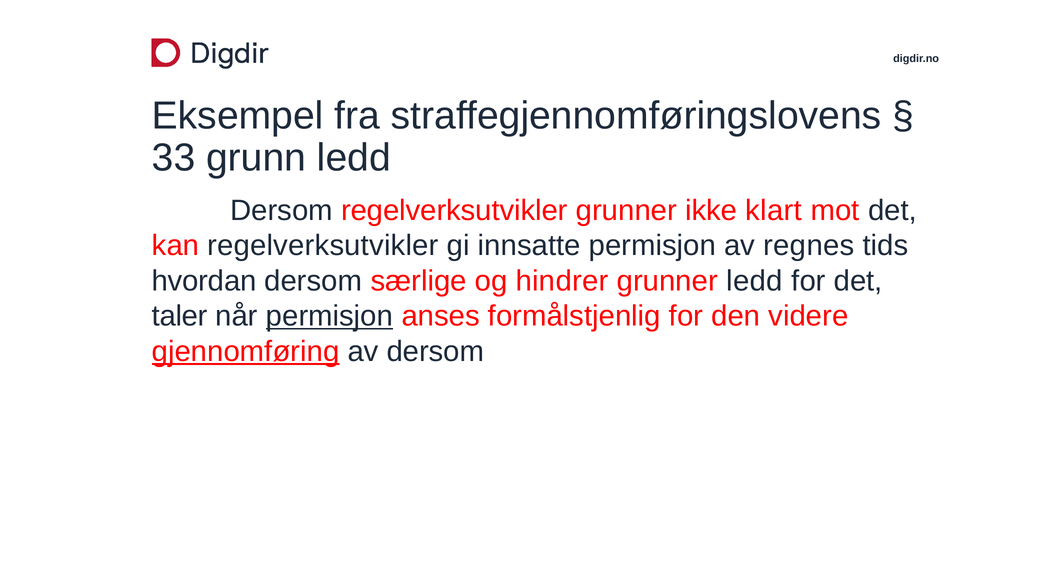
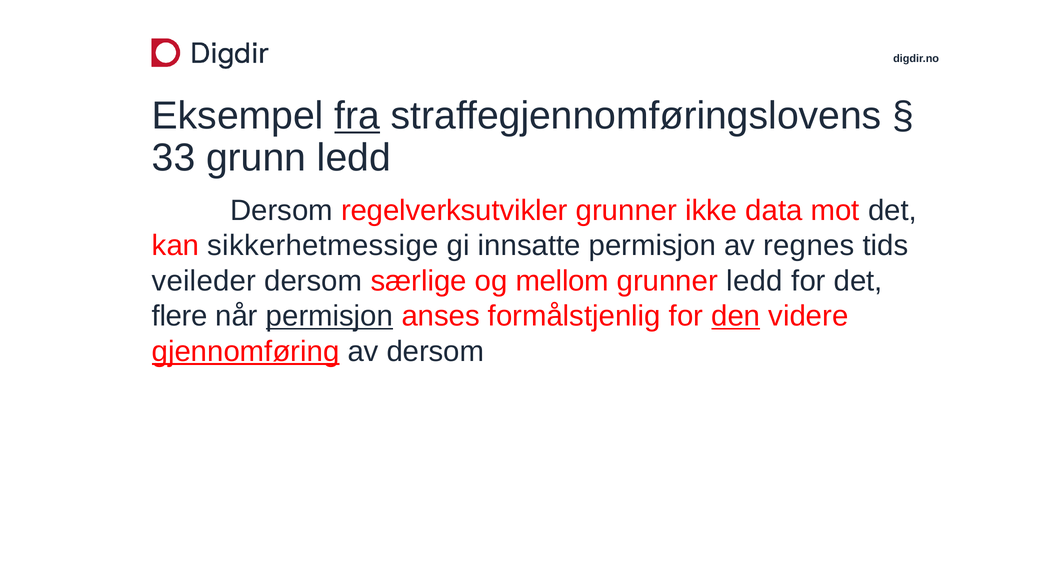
fra underline: none -> present (357, 116)
klart: klart -> data (774, 211)
kan regelverksutvikler: regelverksutvikler -> sikkerhetmessige (323, 246)
hvordan: hvordan -> veileder (204, 281)
hindrer: hindrer -> mellom (562, 281)
taler: taler -> flere (180, 316)
den underline: none -> present (736, 316)
